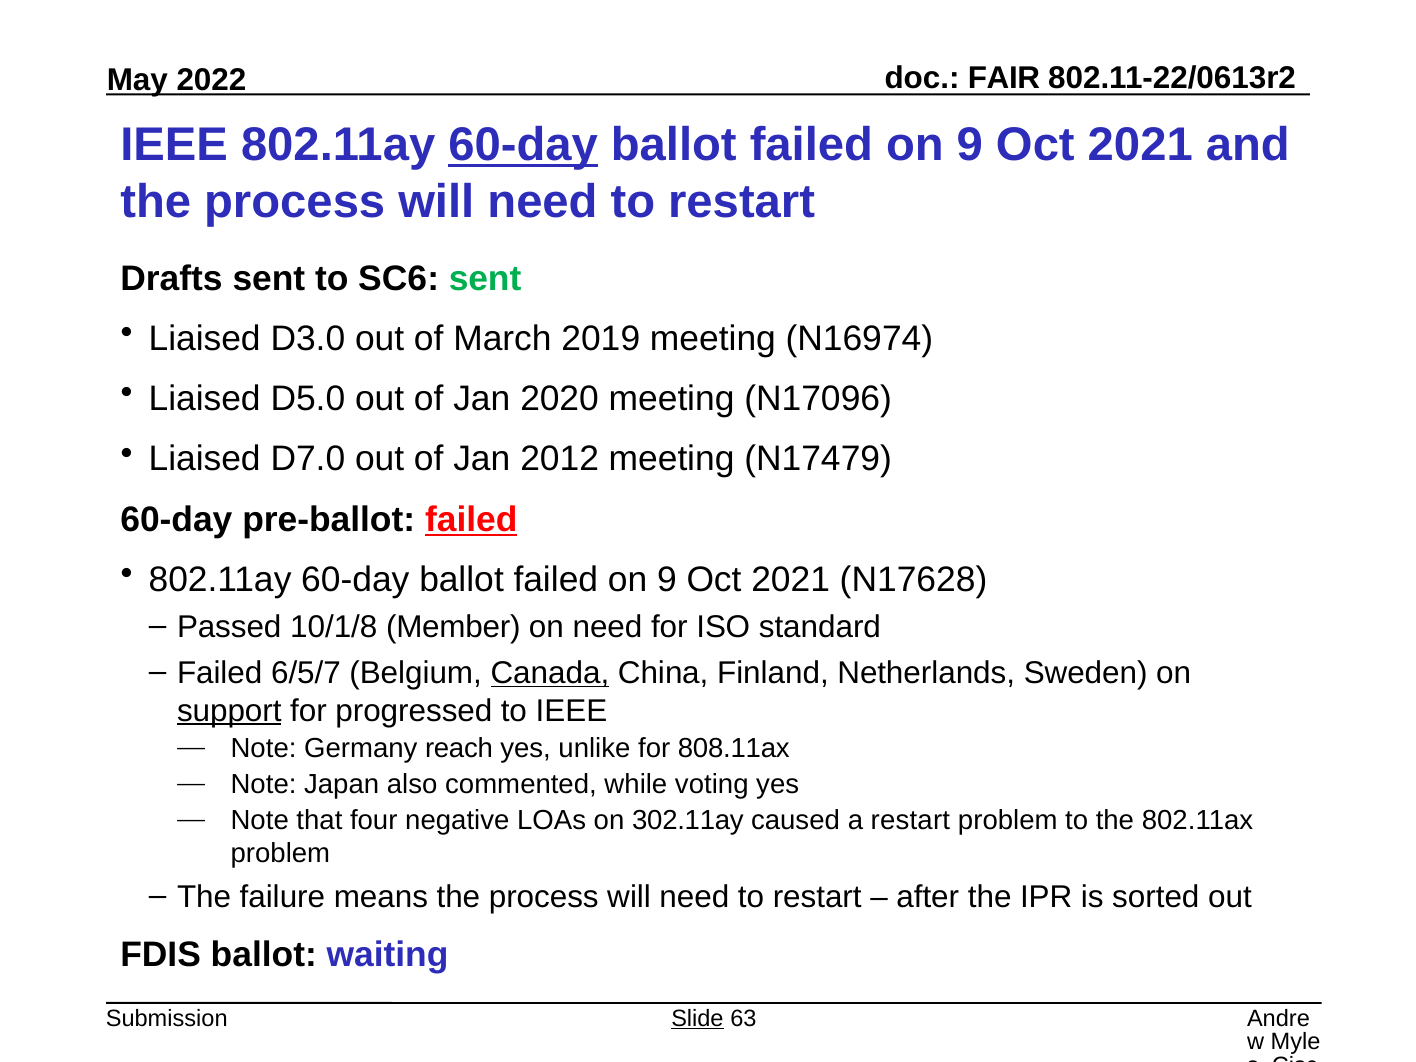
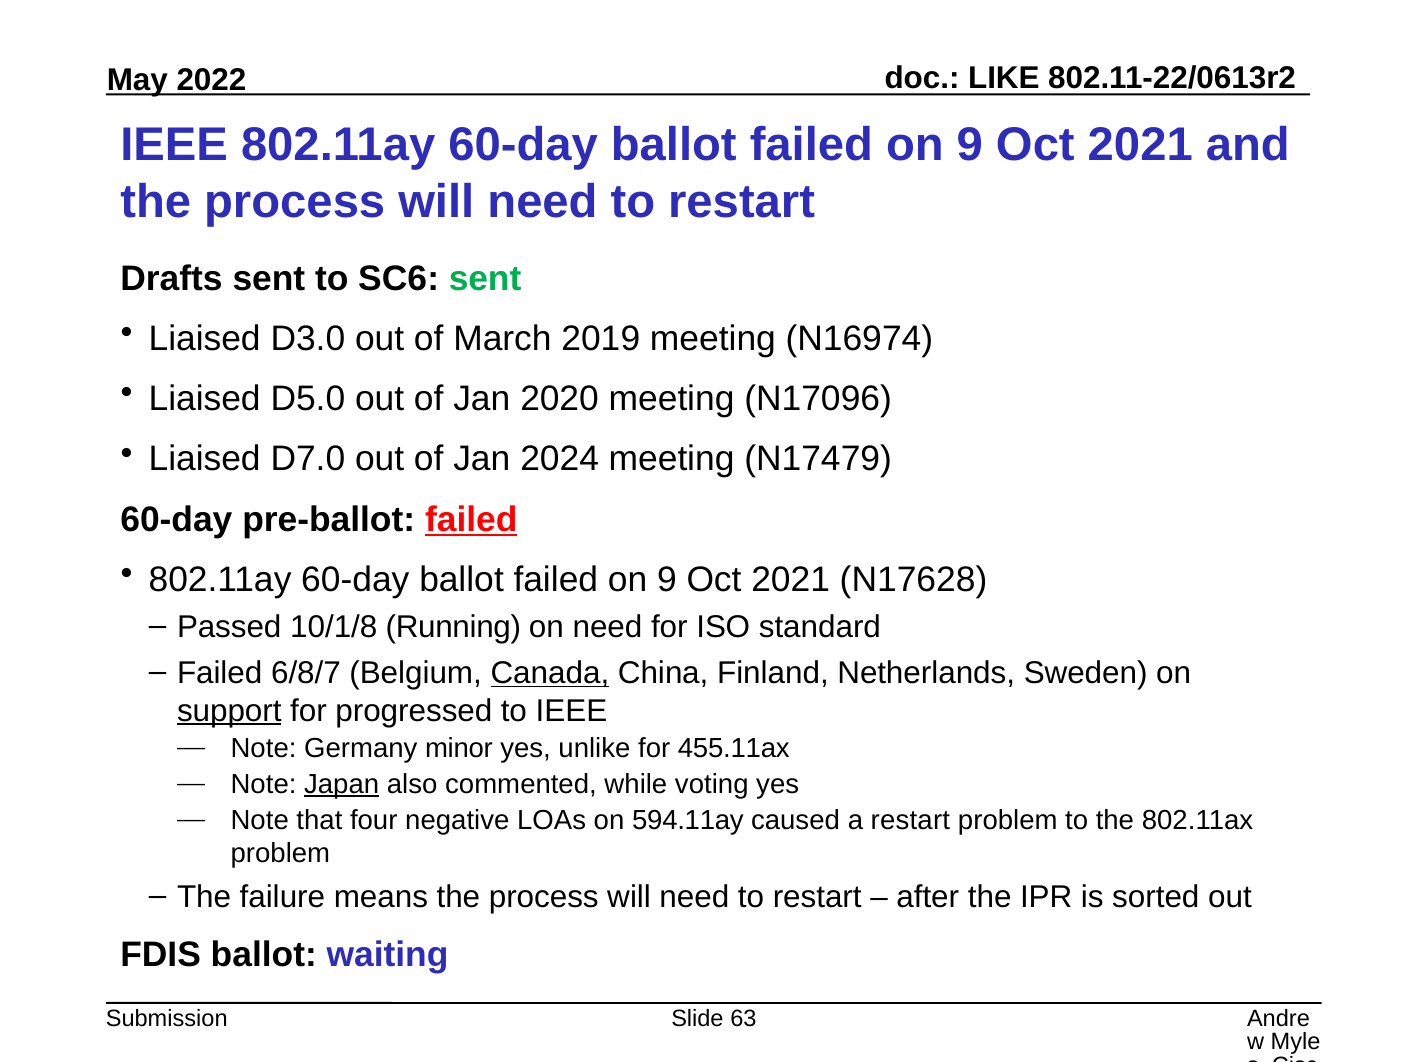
FAIR: FAIR -> LIKE (1004, 78)
60-day underline: present -> none (523, 145)
2012: 2012 -> 2024 (560, 459)
Member: Member -> Running (453, 627)
6/5/7: 6/5/7 -> 6/8/7 (306, 673)
reach: reach -> minor (459, 749)
808.11ax: 808.11ax -> 455.11ax (734, 749)
Japan underline: none -> present (342, 784)
302.11ay: 302.11ay -> 594.11ay (688, 820)
Slide underline: present -> none (697, 1019)
